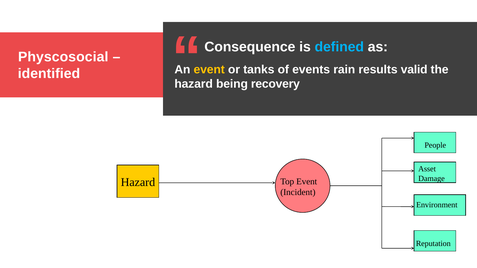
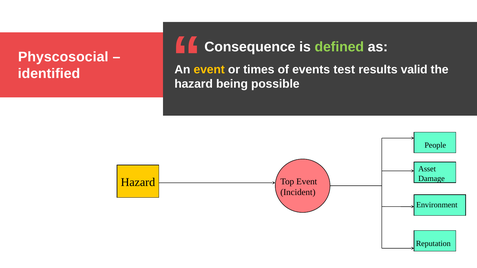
defined colour: light blue -> light green (339, 47)
tanks: tanks -> times (259, 70)
rain: rain -> test (344, 70)
recovery: recovery -> possible (275, 84)
